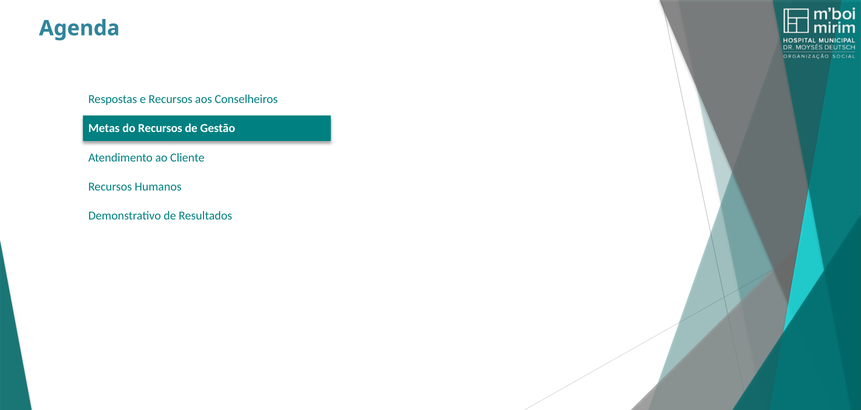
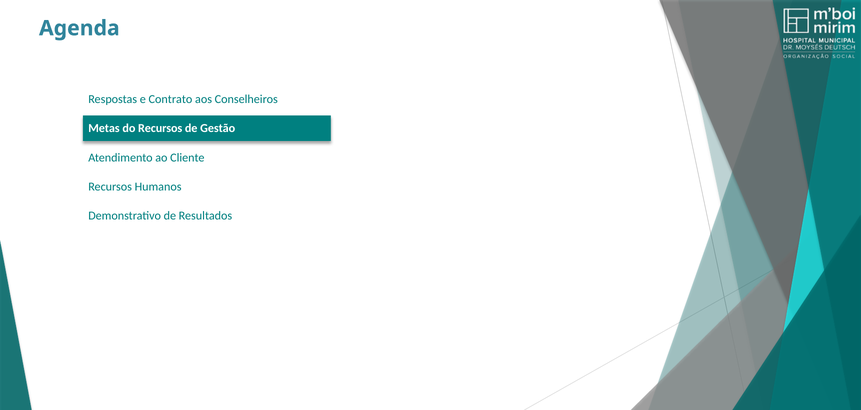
e Recursos: Recursos -> Contrato (170, 99)
